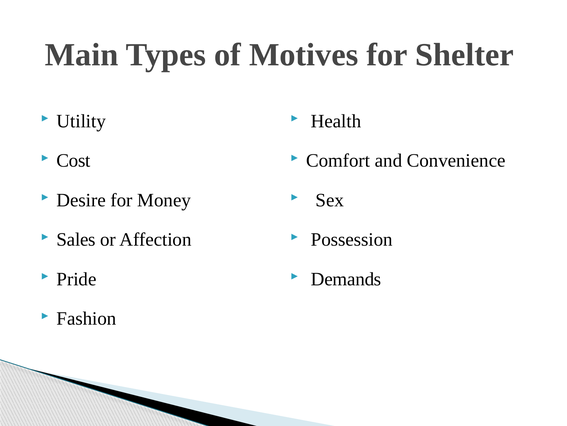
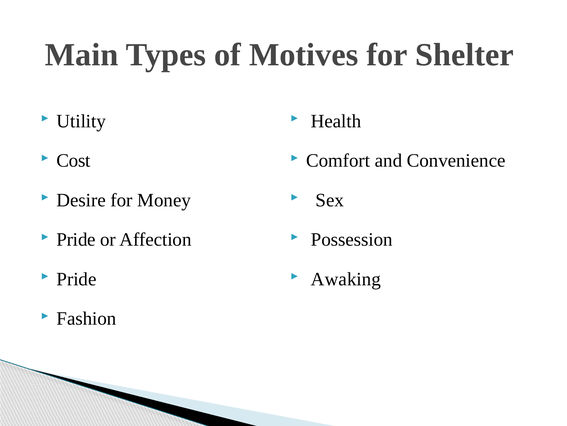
Sales: Sales -> Pride (76, 239)
Demands: Demands -> Awaking (346, 279)
